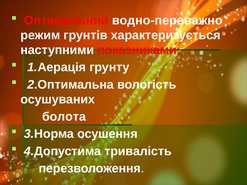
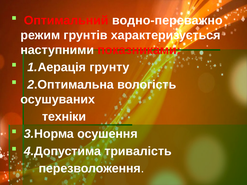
болота: болота -> техніки (64, 117)
